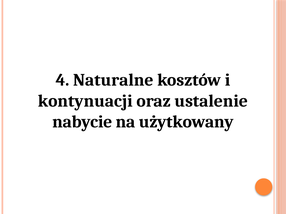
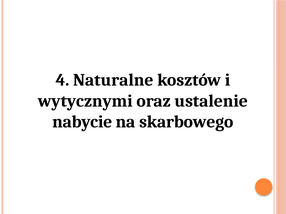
kontynuacji: kontynuacji -> wytycznymi (85, 101)
użytkowany: użytkowany -> skarbowego (186, 122)
